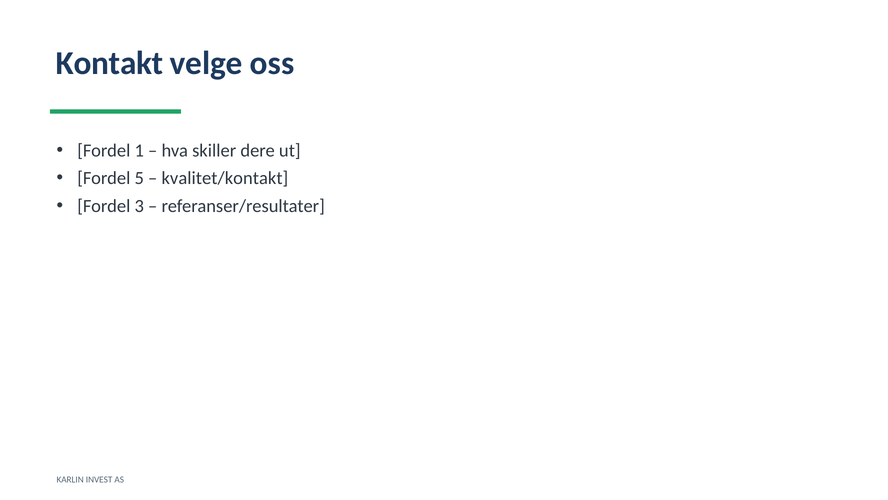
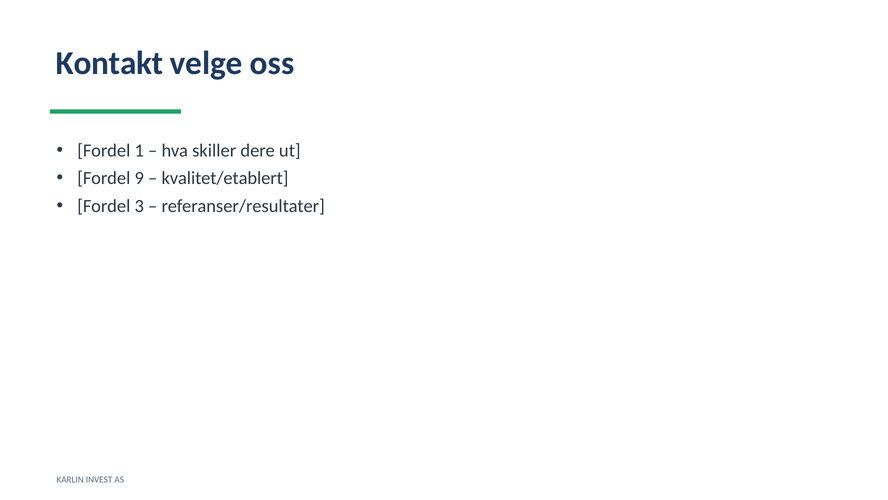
5: 5 -> 9 (139, 178)
kvalitet/kontakt: kvalitet/kontakt -> kvalitet/etablert (225, 178)
